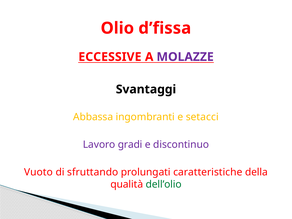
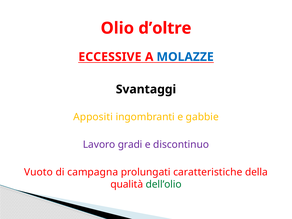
d’fissa: d’fissa -> d’oltre (165, 28)
MOLAZZE colour: purple -> blue (185, 57)
Abbassa: Abbassa -> Appositi (93, 117)
setacci: setacci -> gabbie (202, 117)
sfruttando: sfruttando -> campagna (93, 172)
